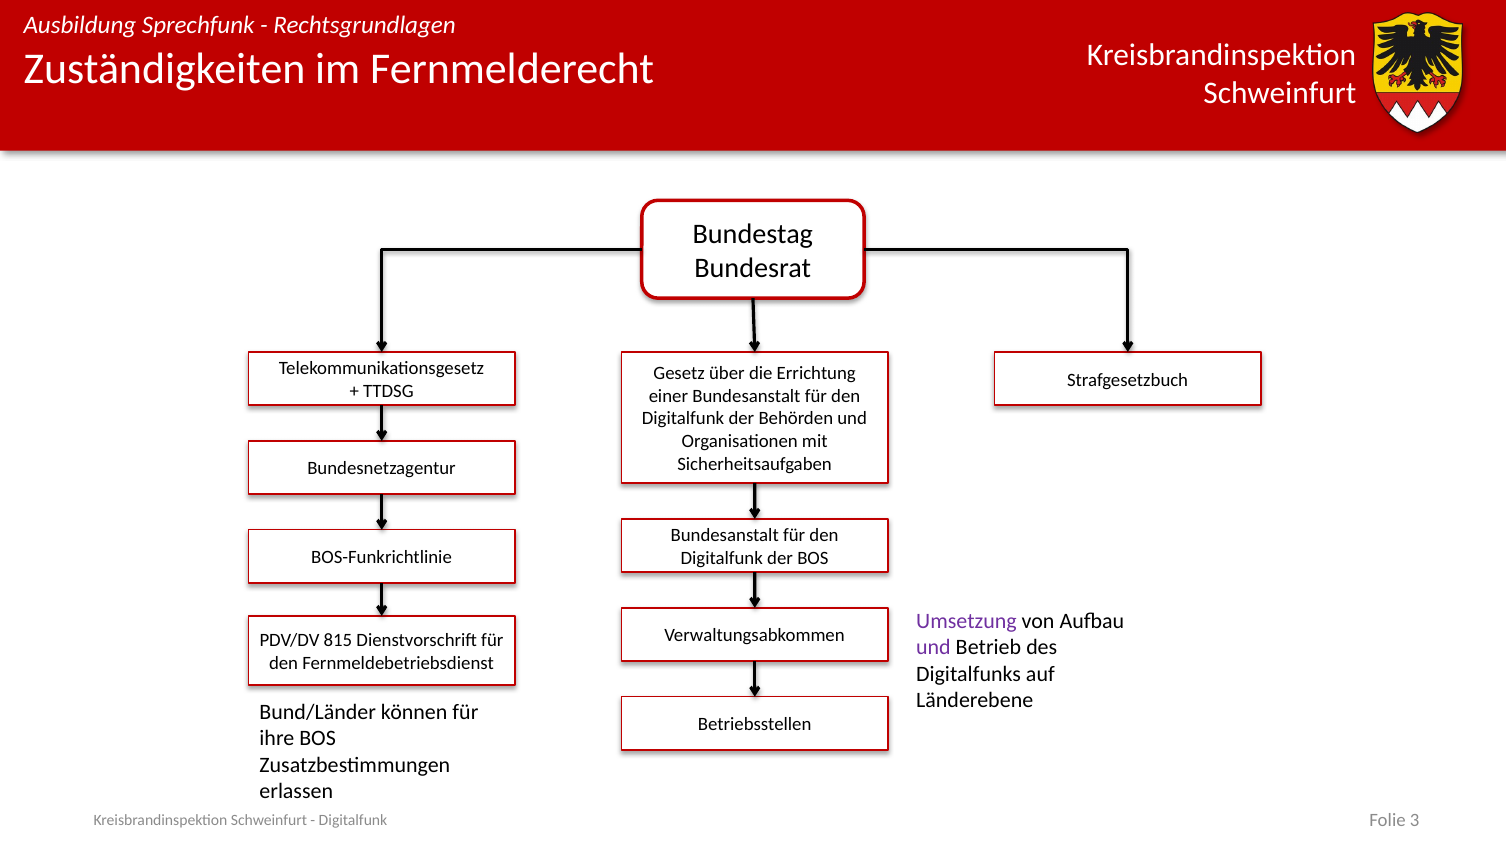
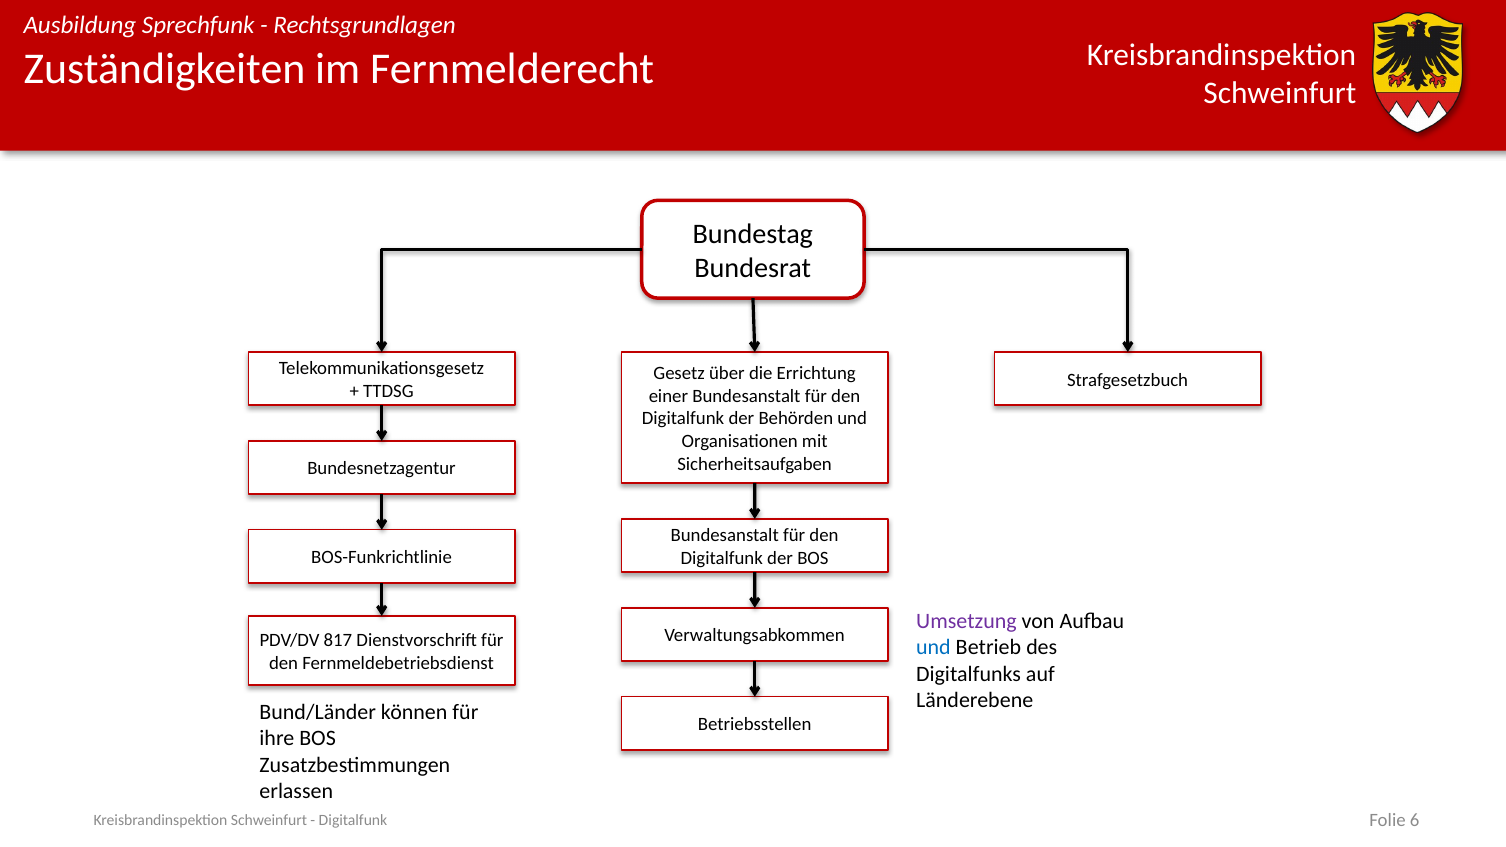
815: 815 -> 817 (338, 641)
und colour: purple -> blue (933, 648)
3: 3 -> 6 (1415, 820)
